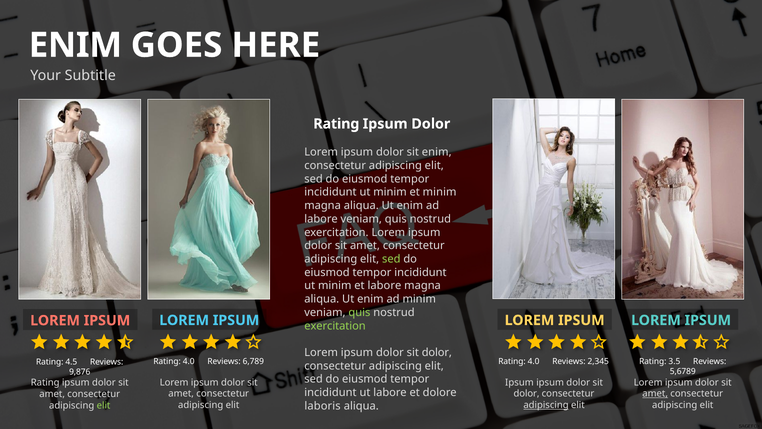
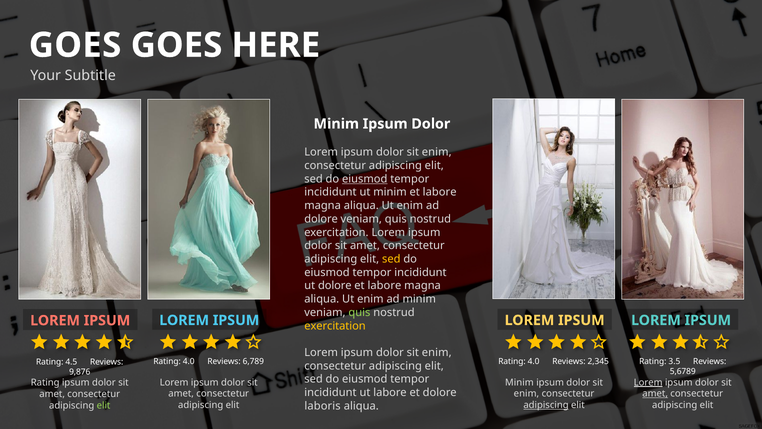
ENIM: ENIM -> GOES (75, 45)
Rating: Rating -> Minim (336, 124)
eiusmod underline: none -> present (365, 179)
minim: minim -> labore (440, 192)
labore: labore -> dolore (321, 219)
sed colour: light green -> yellow (391, 259)
minim: minim -> dolore (335, 286)
exercitation colour: light green -> yellow (335, 326)
dolor: dolor -> enim (437, 352)
Ipsum: Ipsum -> Minim (519, 382)
Lorem underline: none -> present (648, 382)
dolor: dolor -> enim (526, 394)
